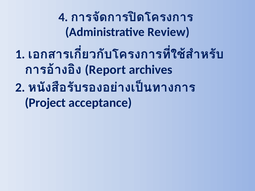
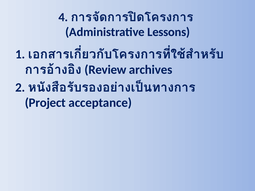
Review: Review -> Lessons (169, 32)
Report: Report -> Review (105, 70)
